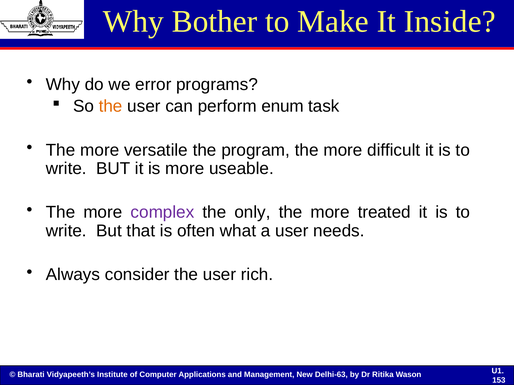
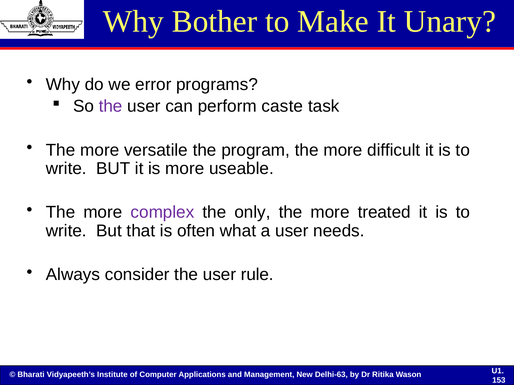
Inside: Inside -> Unary (450, 22)
the colour: orange -> purple (111, 106)
enum: enum -> caste (282, 106)
rich: rich -> rule (257, 275)
